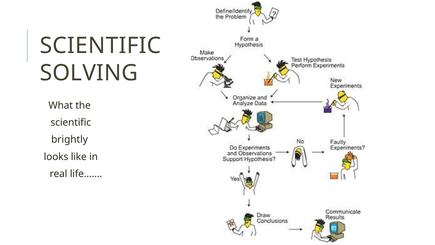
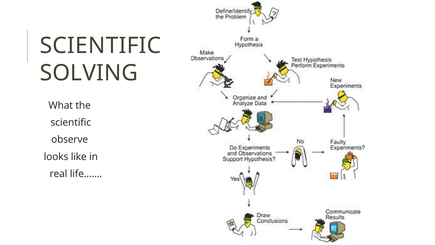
brightly: brightly -> observe (70, 139)
